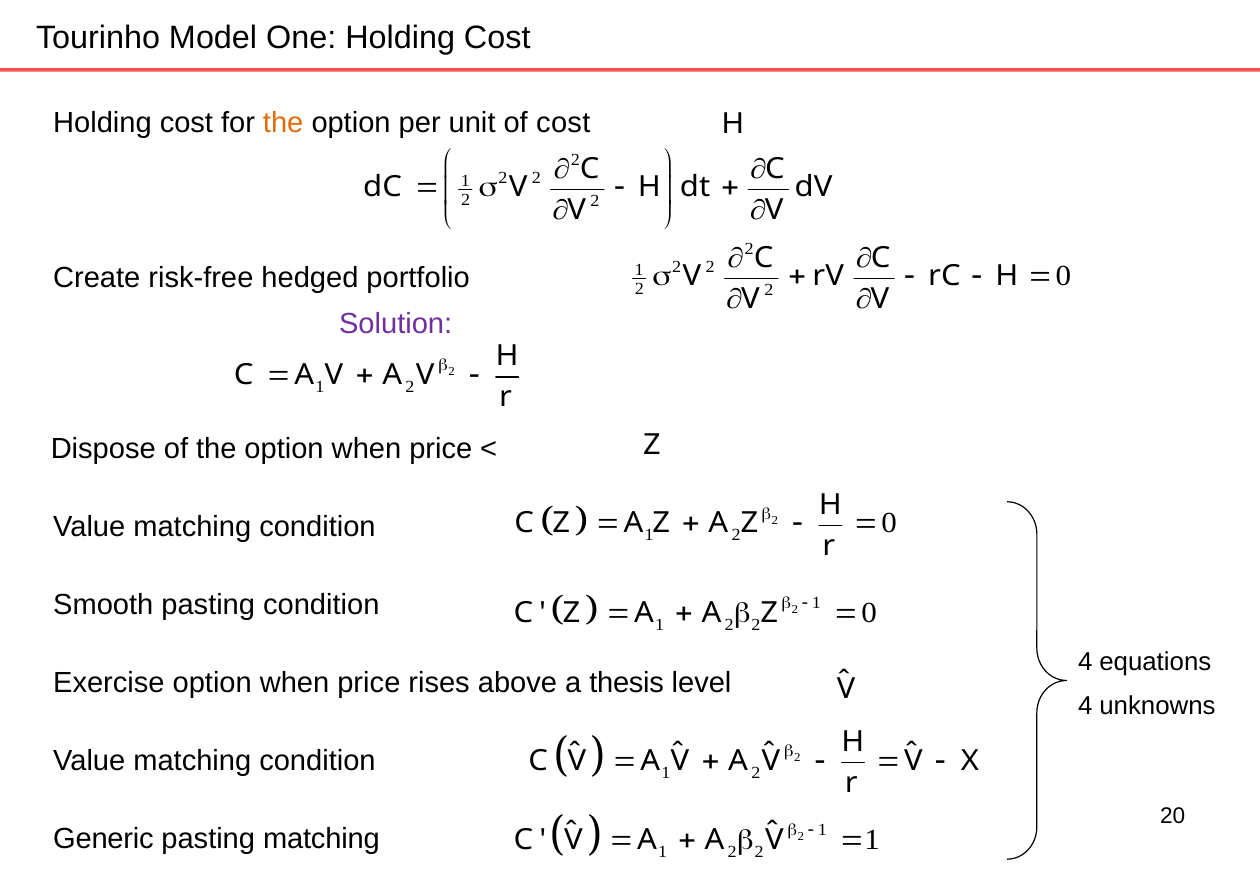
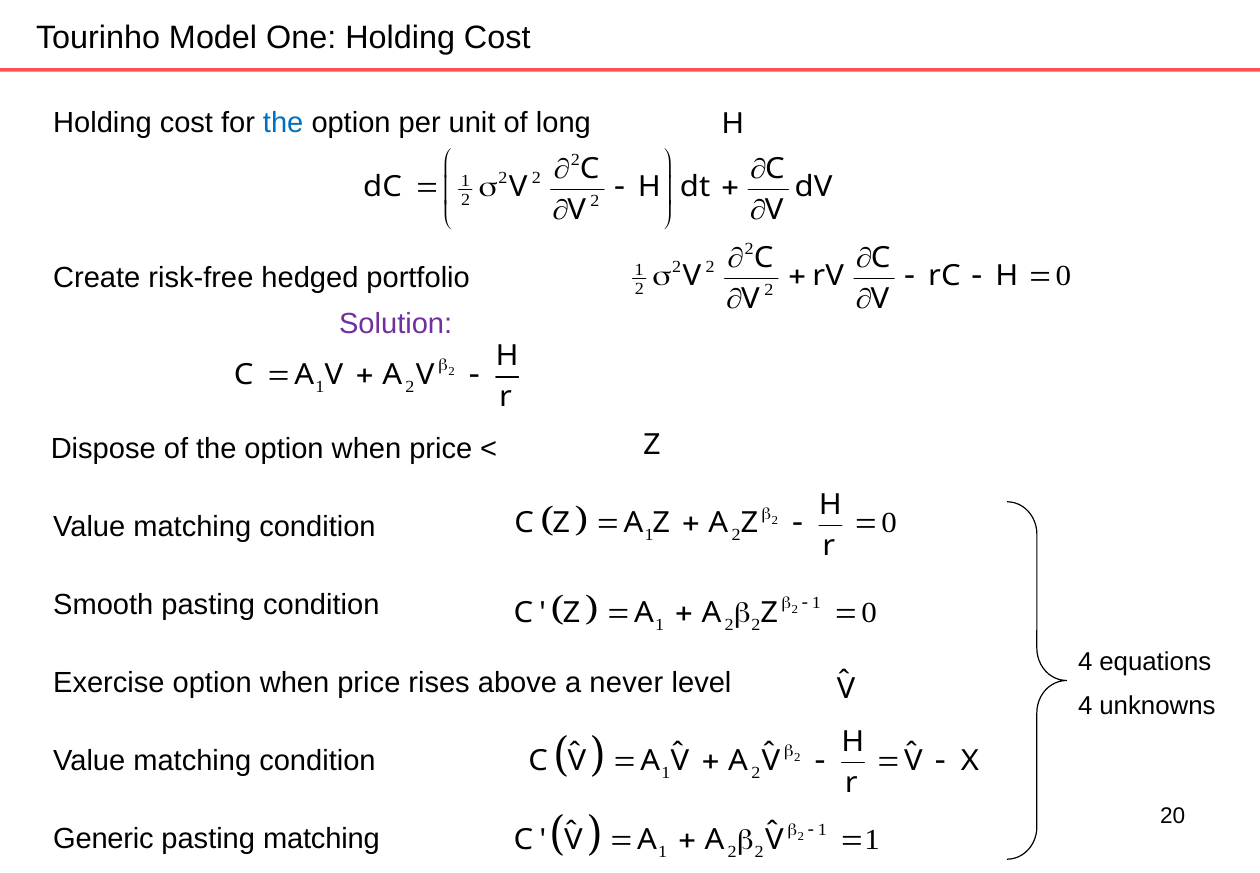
the colour: orange -> blue (283, 123)
of cost: cost -> long (563, 123)
thesis: thesis -> never (626, 682)
